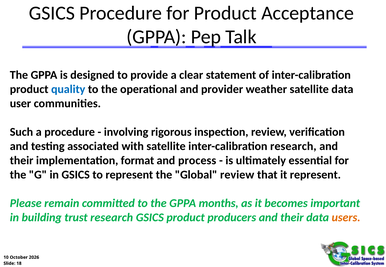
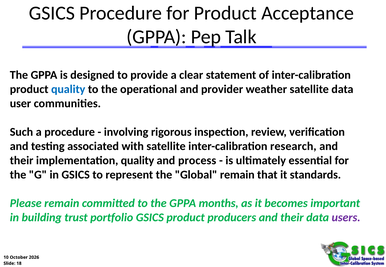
implementation format: format -> quality (138, 161)
Global review: review -> remain (237, 175)
it represent: represent -> standards (315, 175)
trust research: research -> portfolio (112, 218)
users colour: orange -> purple (346, 218)
